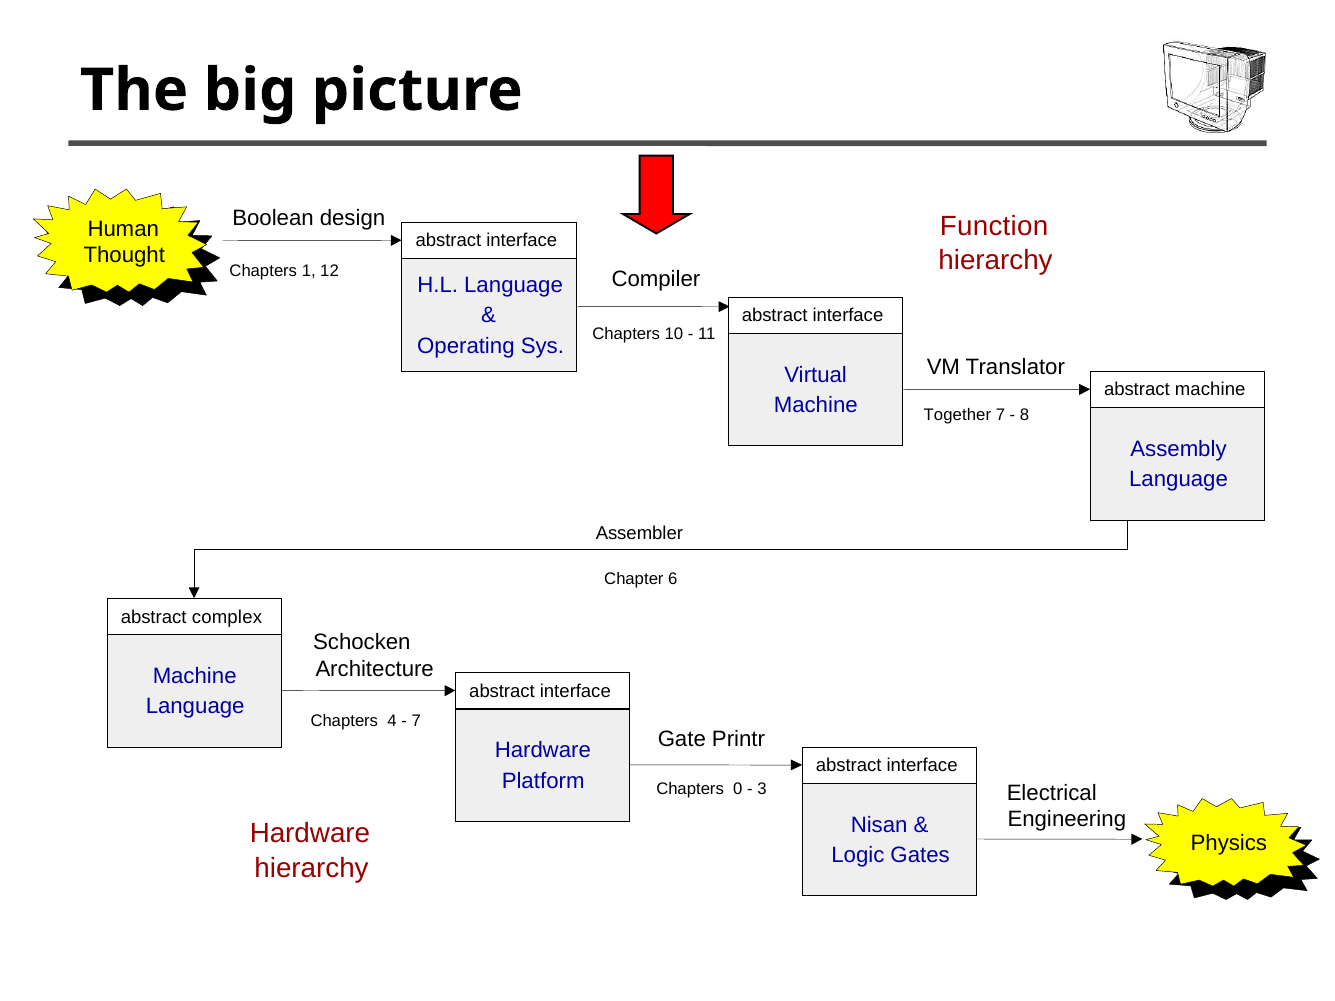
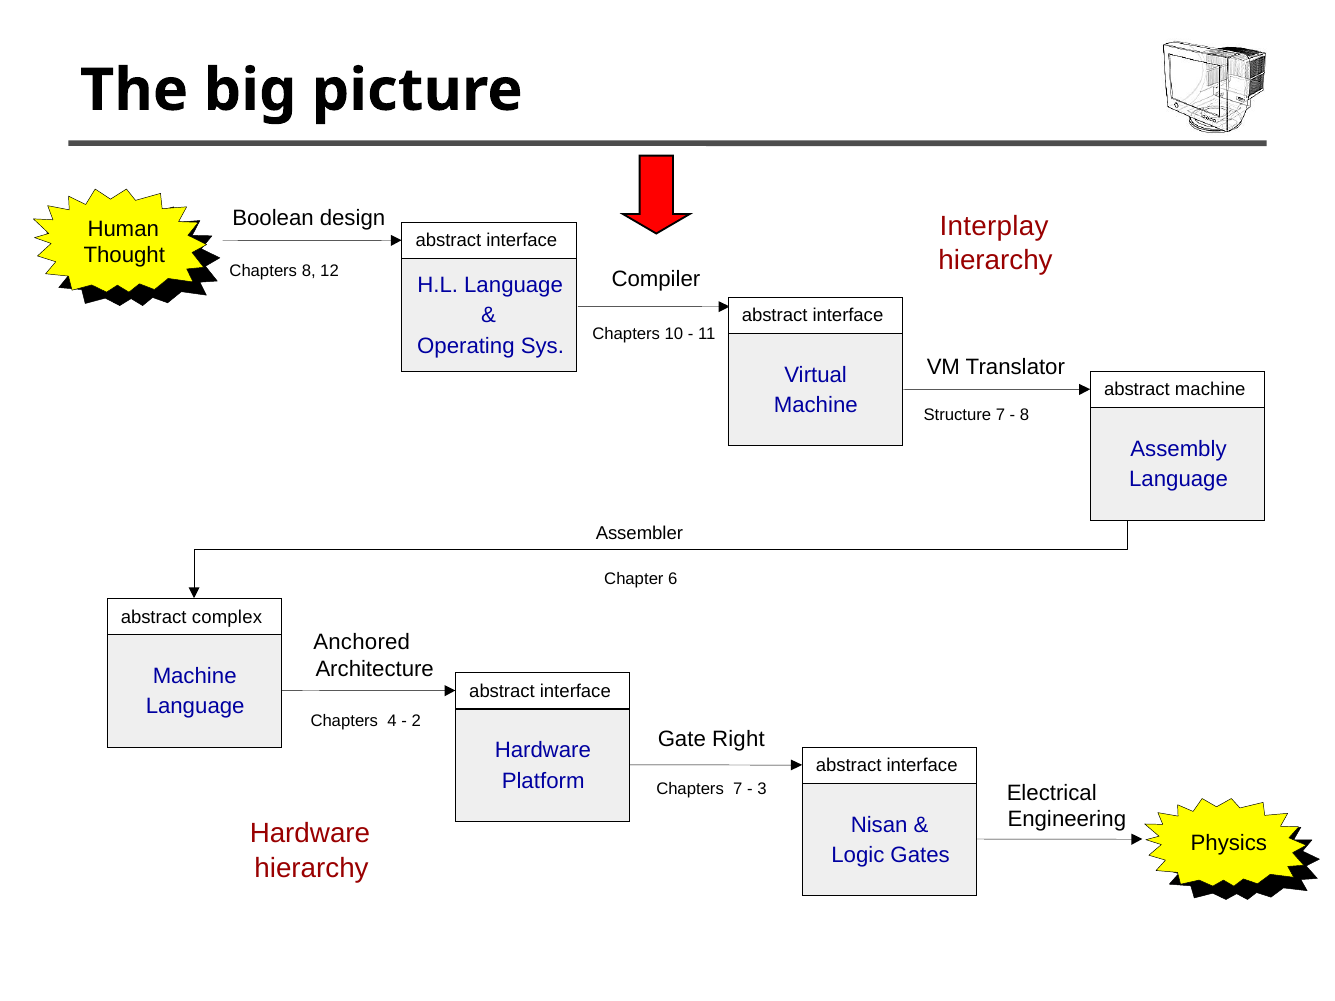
Function: Function -> Interplay (994, 226)
Chapters 1: 1 -> 8 (309, 271)
Together: Together -> Structure (957, 416)
Schocken: Schocken -> Anchored (362, 643)
7: 7 -> 2 (416, 721)
Printr: Printr -> Right (738, 740)
Chapters 0: 0 -> 7 (738, 789)
